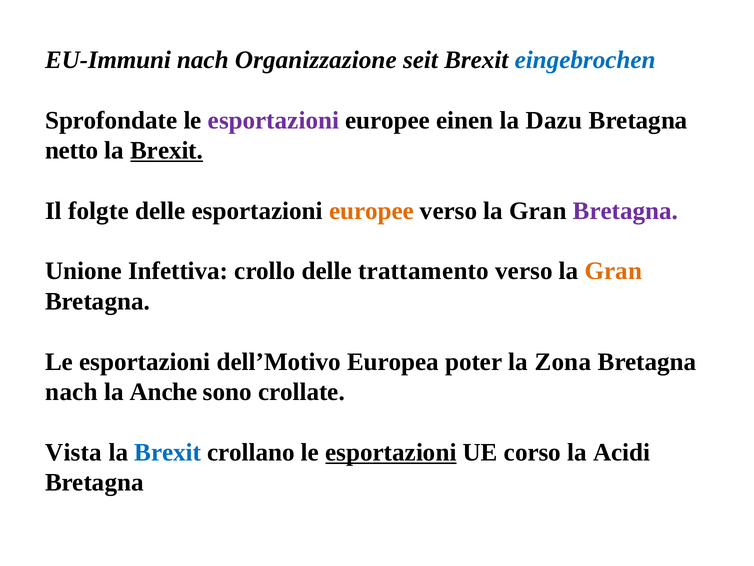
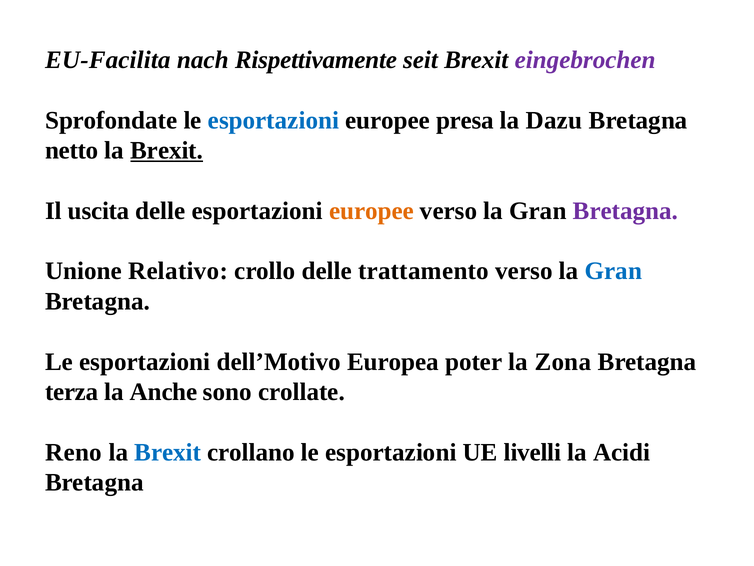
EU-Immuni: EU-Immuni -> EU-Facilita (108, 60)
Organizzazione: Organizzazione -> Rispettivamente (316, 60)
eingebrochen colour: blue -> purple (585, 60)
esportazioni colour: purple -> blue (273, 120)
einen: einen -> presa (465, 120)
folgte: folgte -> uscita (99, 211)
Infettiva: Infettiva -> Relativo (178, 271)
Gran colour: orange -> blue (613, 271)
nach: nach -> terza (72, 392)
Vista: Vista -> Reno (74, 452)
esportazioni underline: present -> none (391, 452)
corso: corso -> livelli (533, 452)
